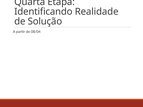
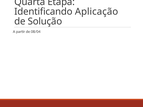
Realidade: Realidade -> Aplicação (97, 12)
